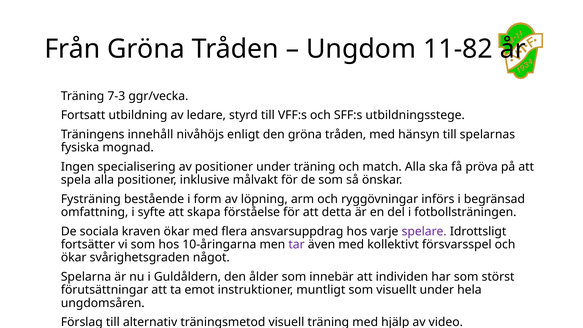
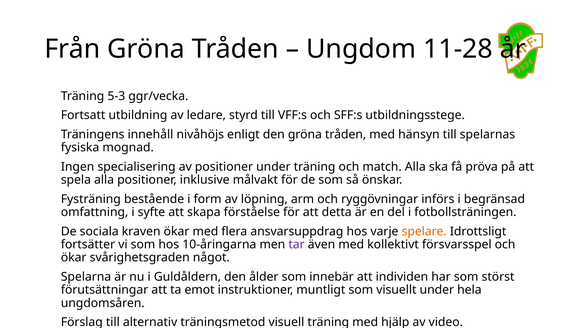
11-82: 11-82 -> 11-28 (458, 49)
7-3: 7-3 -> 5-3 (116, 96)
spelare colour: purple -> orange (424, 231)
